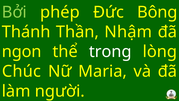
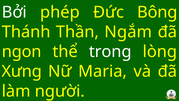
Bởi colour: light green -> white (14, 12)
Nhậm: Nhậm -> Ngắm (128, 32)
Chúc: Chúc -> Xưng (22, 71)
